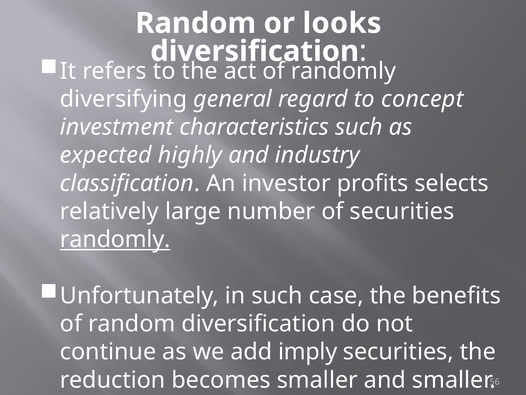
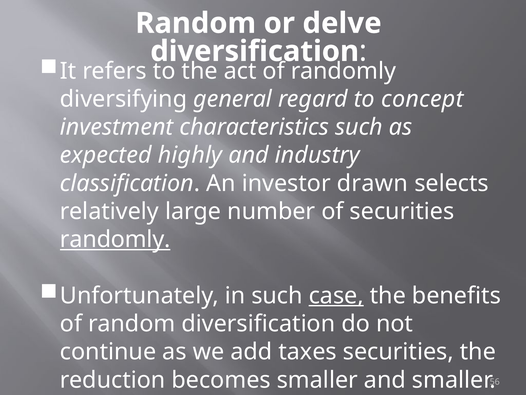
looks: looks -> delve (342, 23)
profits: profits -> drawn (372, 183)
case underline: none -> present (336, 295)
imply: imply -> taxes (308, 351)
